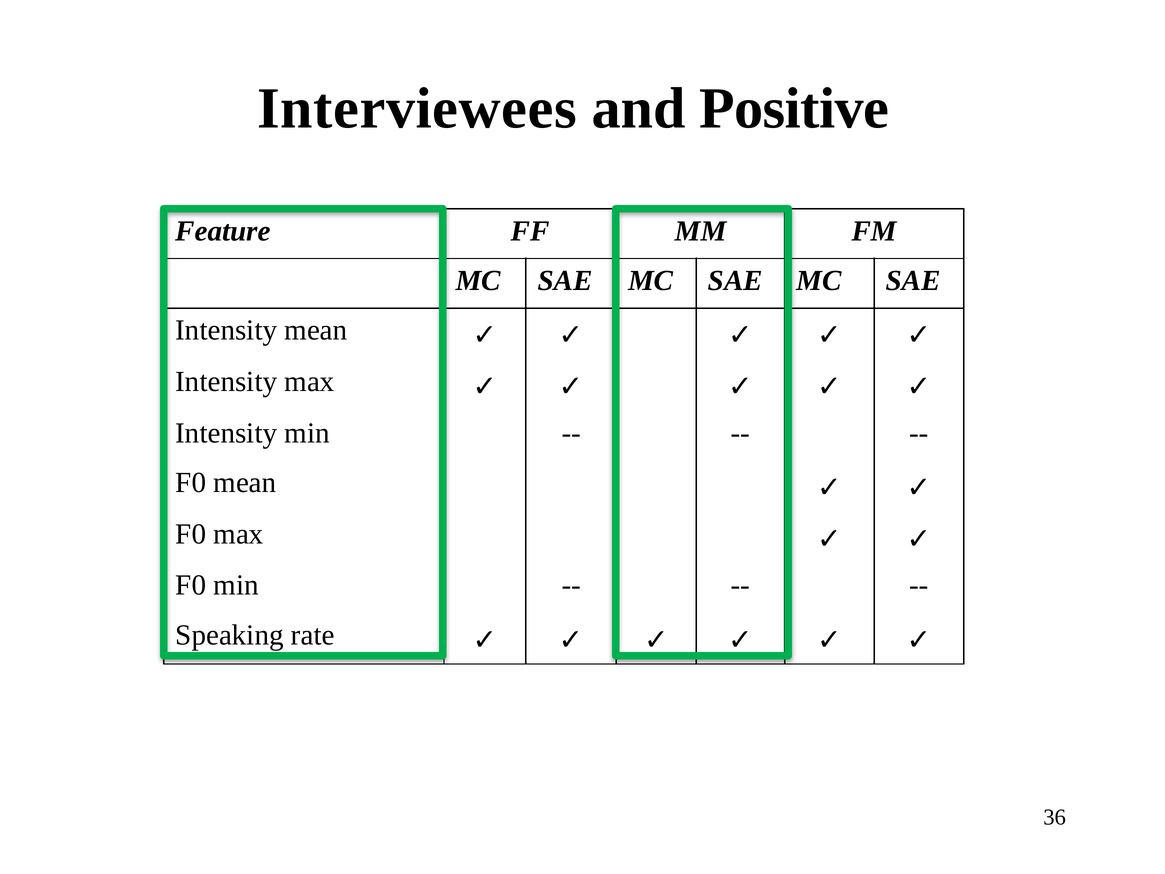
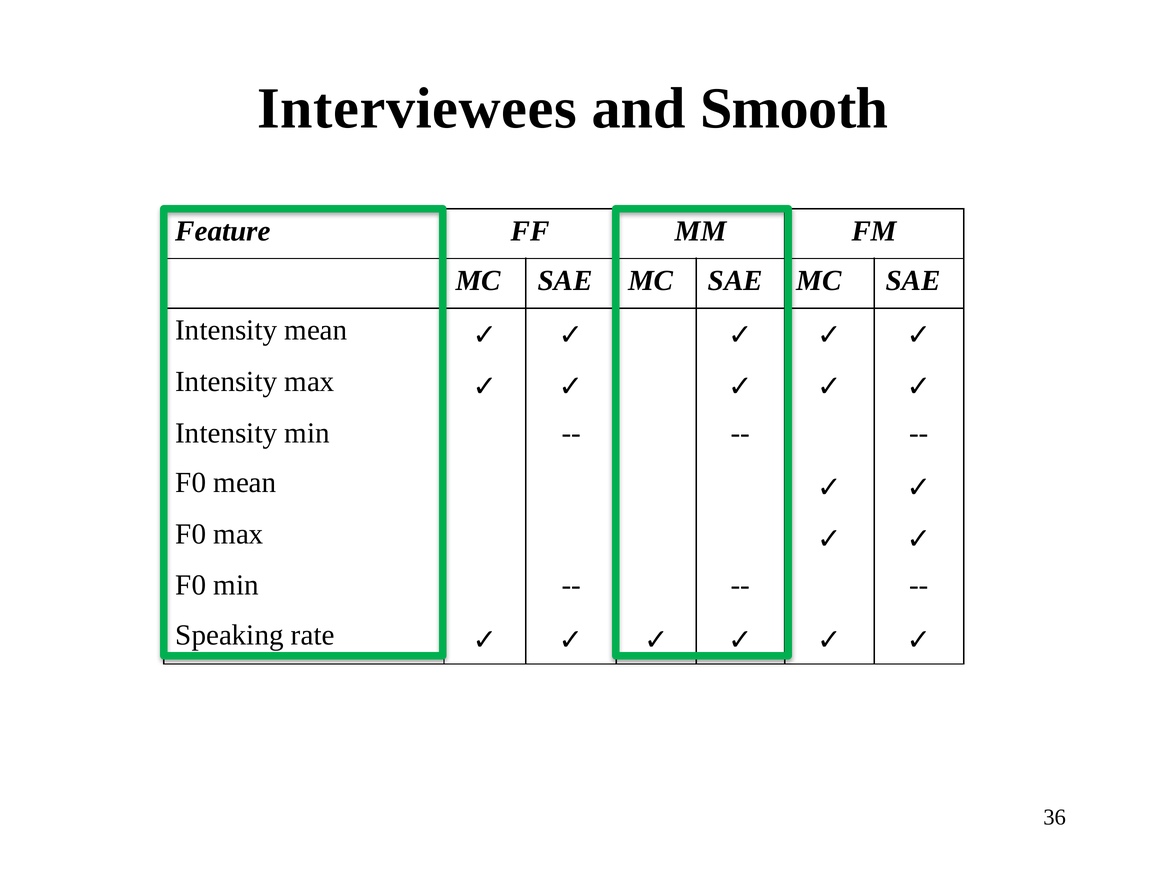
Positive: Positive -> Smooth (794, 108)
